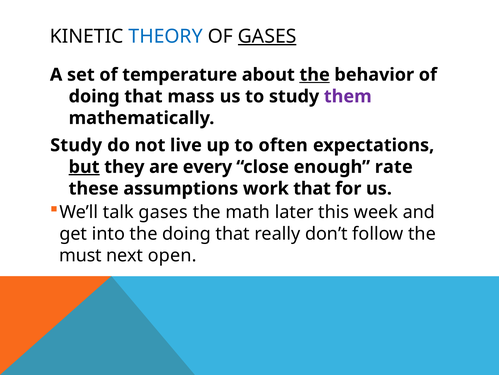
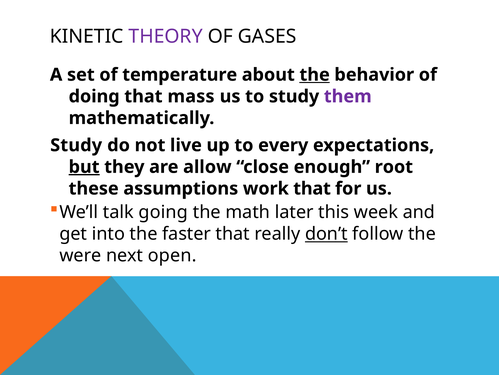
THEORY colour: blue -> purple (166, 36)
GASES underline: present -> none (267, 36)
often: often -> every (283, 145)
every: every -> allow (207, 167)
rate: rate -> root (394, 167)
talk gases: gases -> going (163, 212)
the doing: doing -> faster (187, 234)
don’t underline: none -> present (326, 234)
must: must -> were (80, 255)
